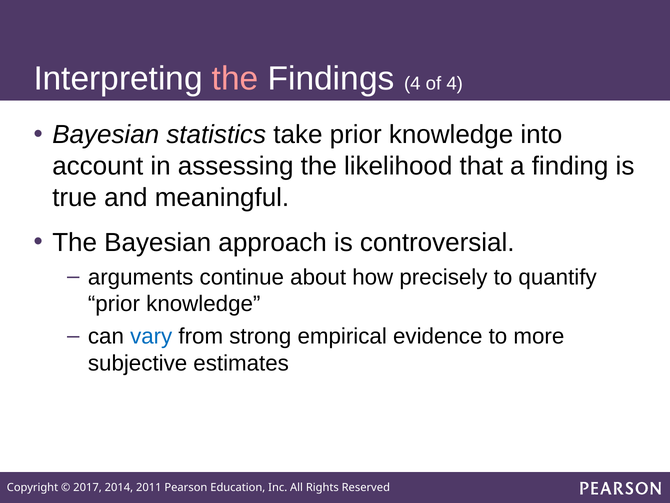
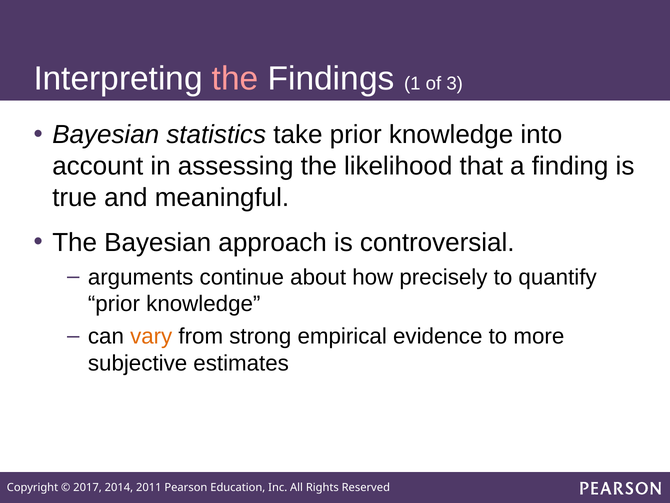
Findings 4: 4 -> 1 (412, 83)
of 4: 4 -> 3 (455, 83)
vary colour: blue -> orange (151, 336)
